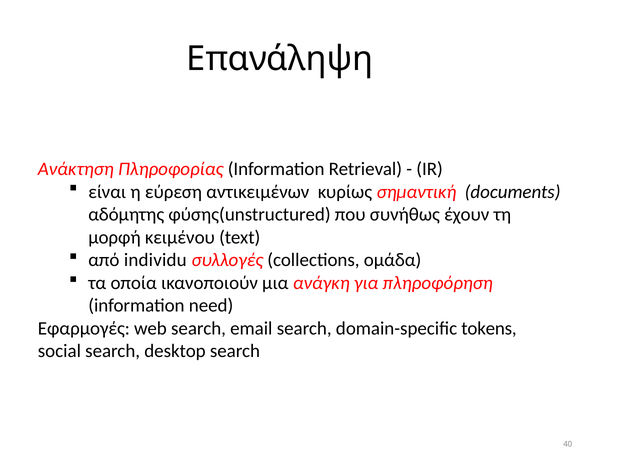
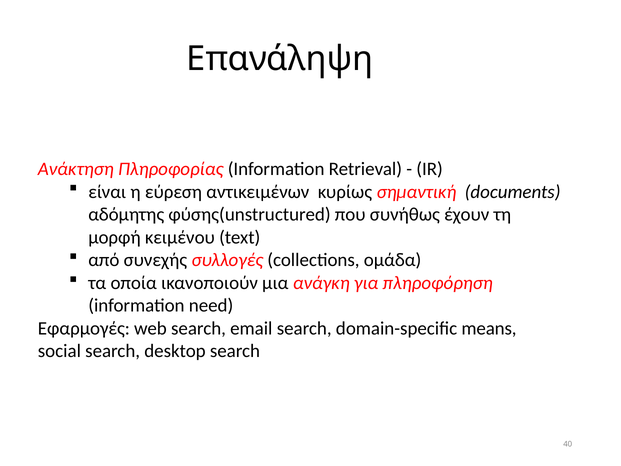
individu: individu -> συνεχής (155, 260)
tokens: tokens -> means (489, 328)
